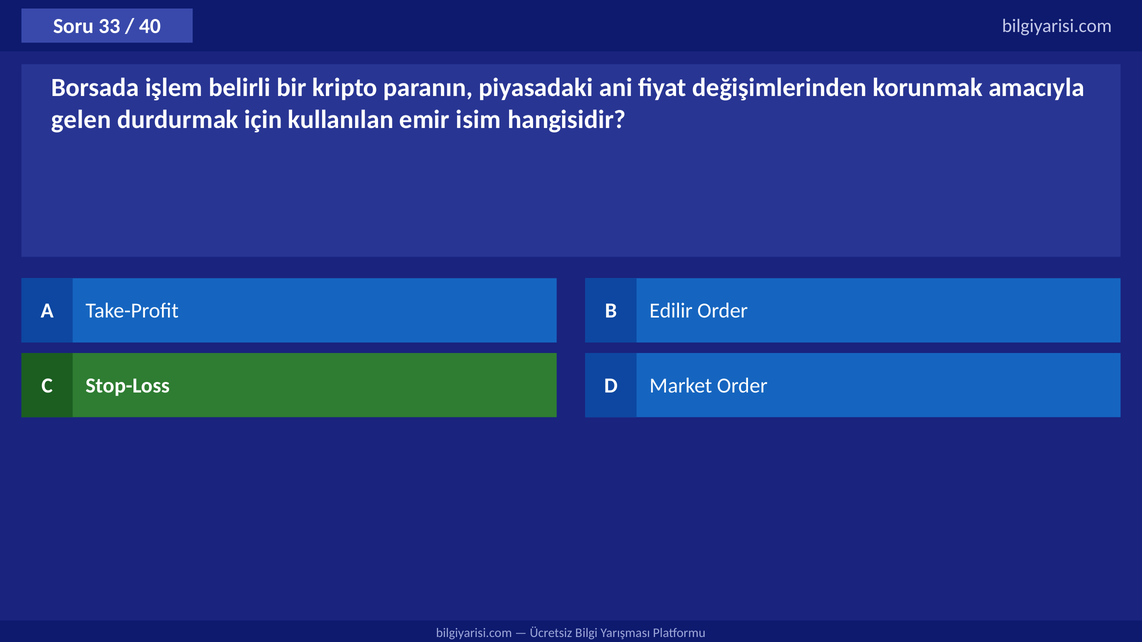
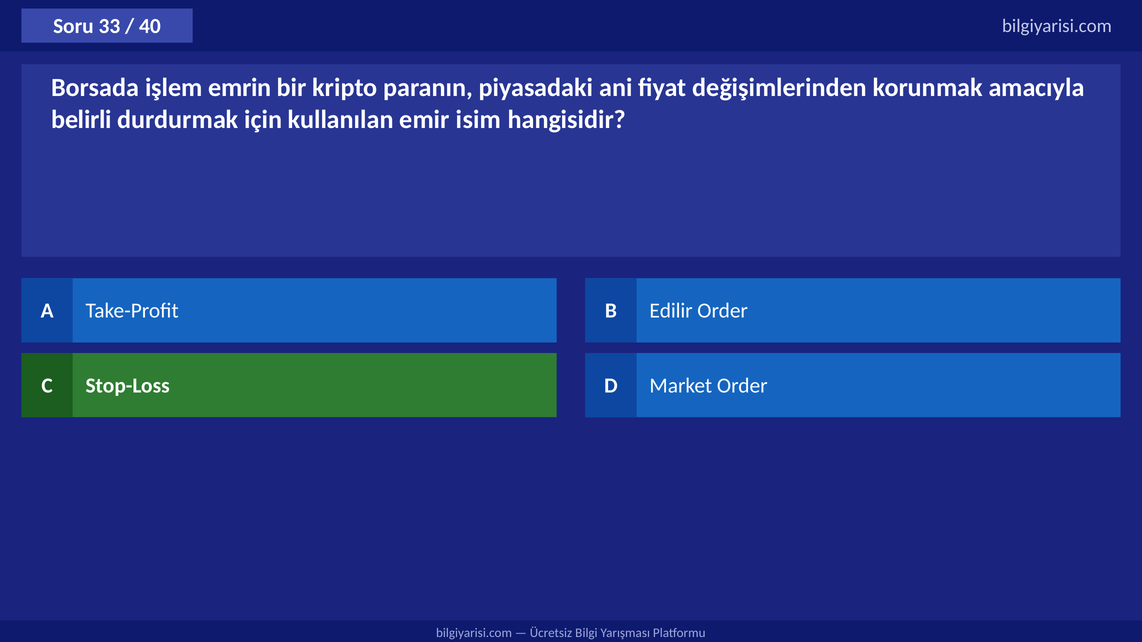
belirli: belirli -> emrin (240, 88)
gelen: gelen -> belirli (82, 120)
